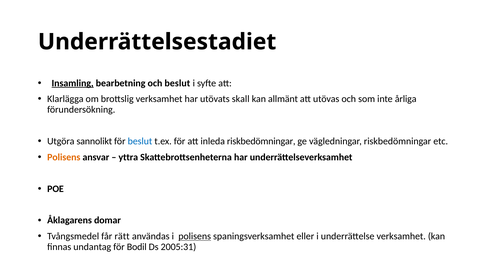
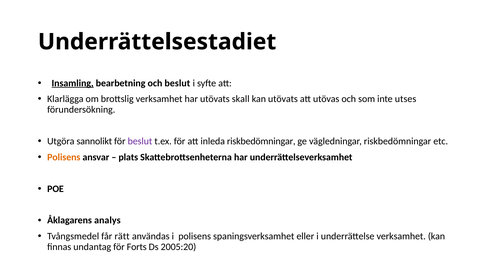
kan allmänt: allmänt -> utövats (283, 99)
årliga: årliga -> utses (406, 99)
beslut colour: blue -> purple (140, 141)
yttra: yttra -> plats (128, 157)
domar: domar -> analys (107, 220)
polisens underline: present -> none (195, 236)
Bodil: Bodil -> Forts (137, 246)
2005:31: 2005:31 -> 2005:20 (178, 246)
